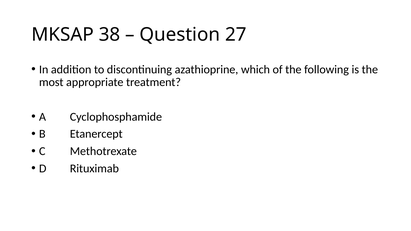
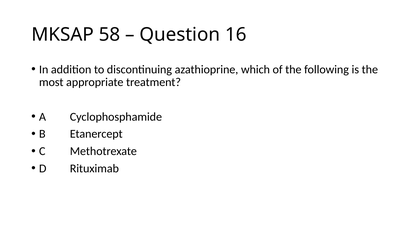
38: 38 -> 58 (109, 35)
27: 27 -> 16 (236, 35)
